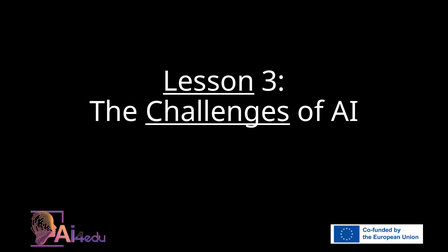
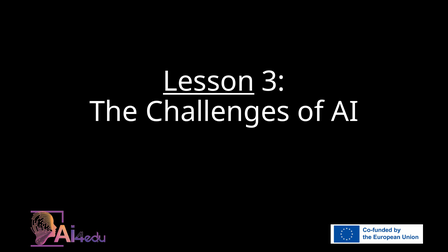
Challenges underline: present -> none (218, 112)
